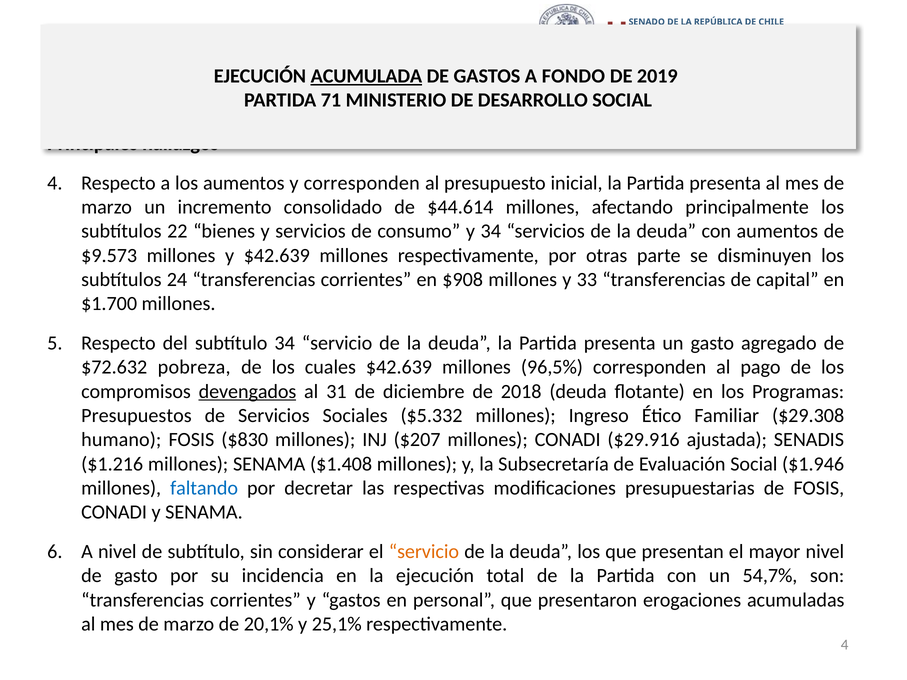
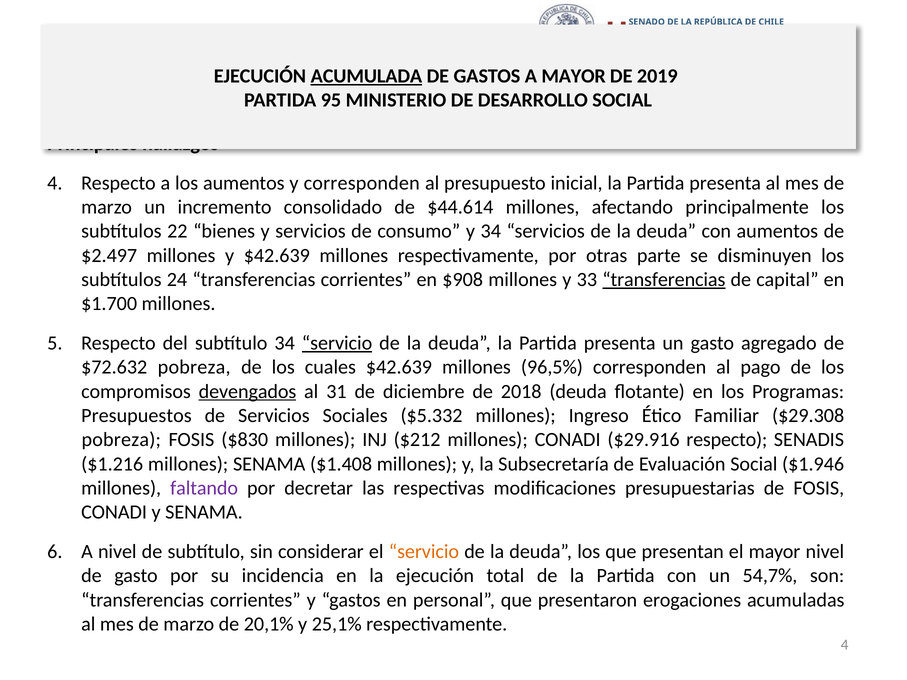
A FONDO: FONDO -> MAYOR (574, 76)
71: 71 -> 95 (331, 100)
$9.573: $9.573 -> $2.497 (109, 256)
transferencias underline: none -> present (664, 280)
servicio underline: none -> present (337, 343)
humano: humano -> pobreza (121, 440)
$207: $207 -> $212 (417, 440)
$29.916 ajustada: ajustada -> respecto (727, 440)
faltando colour: blue -> purple (204, 488)
